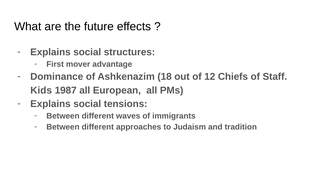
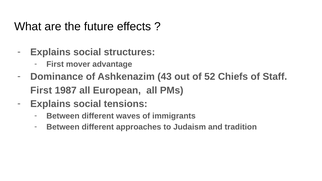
18: 18 -> 43 (165, 77)
12: 12 -> 52 (210, 77)
Kids: Kids -> First (41, 90)
